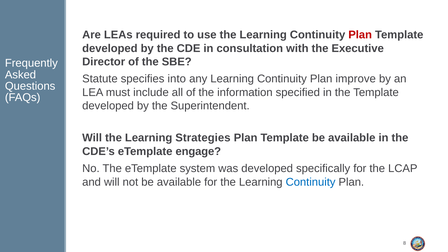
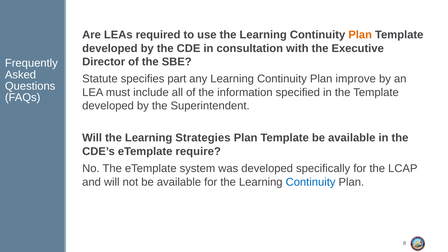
Plan colour: red -> orange (360, 35)
into: into -> part (177, 79)
engage: engage -> require (198, 151)
